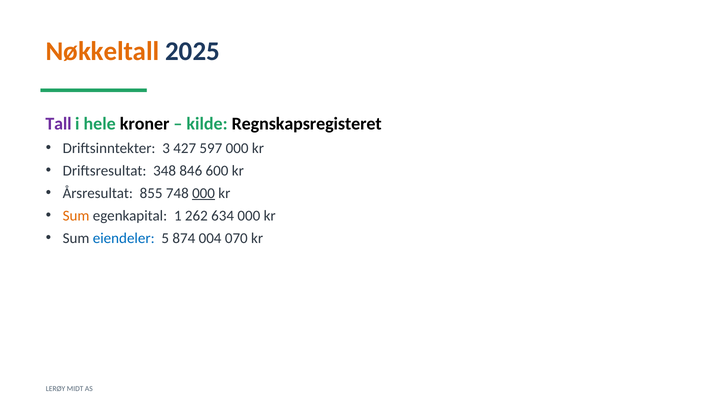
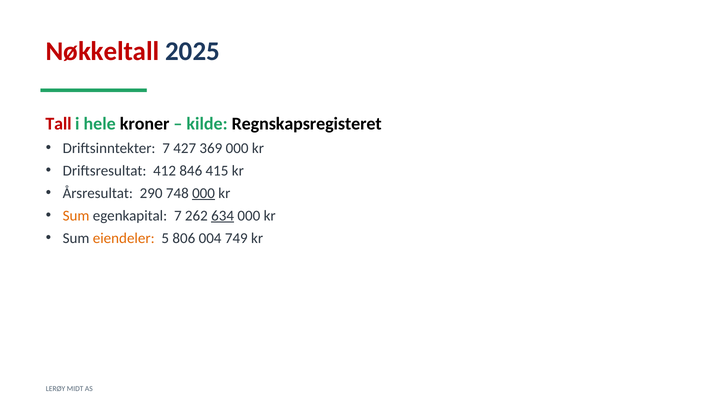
Nøkkeltall colour: orange -> red (103, 51)
Tall colour: purple -> red (59, 124)
Driftsinntekter 3: 3 -> 7 (166, 148)
597: 597 -> 369 (211, 148)
348: 348 -> 412 (165, 171)
600: 600 -> 415 (217, 171)
855: 855 -> 290 (151, 193)
egenkapital 1: 1 -> 7 (178, 216)
634 underline: none -> present (223, 216)
eiendeler colour: blue -> orange (124, 238)
874: 874 -> 806 (184, 238)
070: 070 -> 749 (236, 238)
